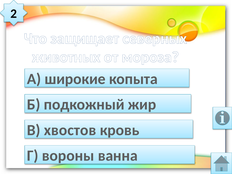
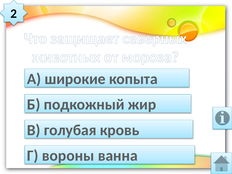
хвостов: хвостов -> голубая (70, 130)
